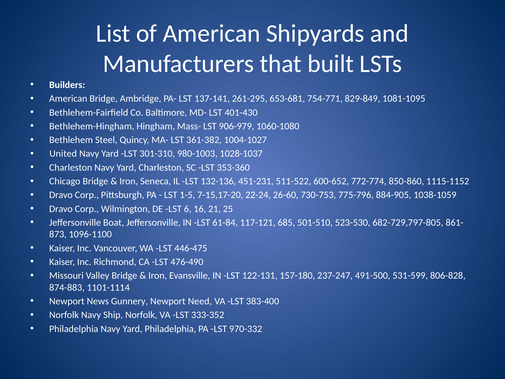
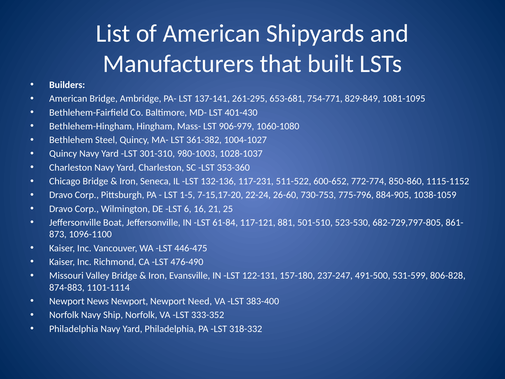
United: United -> Quincy (63, 154)
451-231: 451-231 -> 117-231 (256, 181)
685: 685 -> 881 (286, 222)
News Gunnery: Gunnery -> Newport (130, 301)
970-332: 970-332 -> 318-332 (246, 329)
